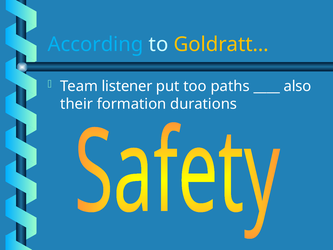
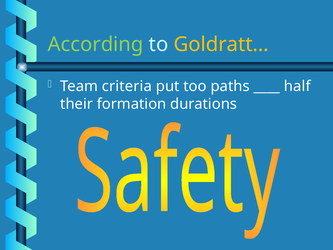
According colour: light blue -> light green (96, 44)
listener: listener -> criteria (127, 86)
also: also -> half (297, 86)
